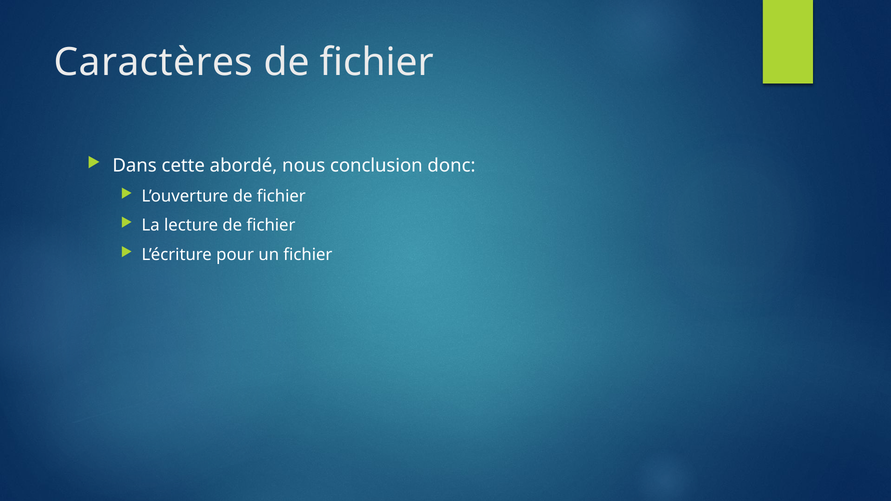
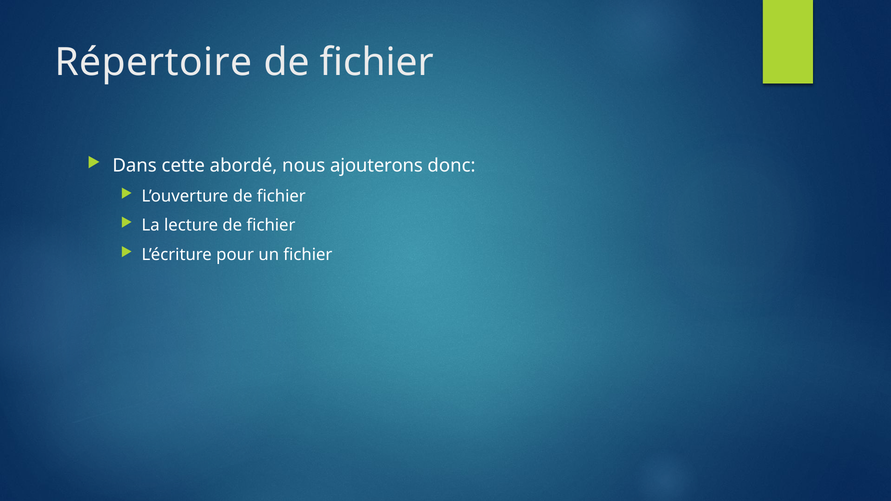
Caractères: Caractères -> Répertoire (153, 63)
conclusion: conclusion -> ajouterons (376, 166)
